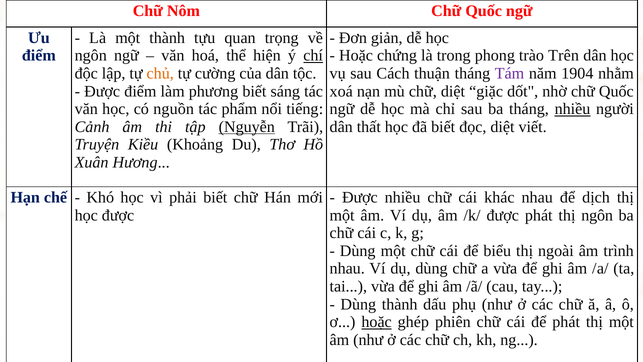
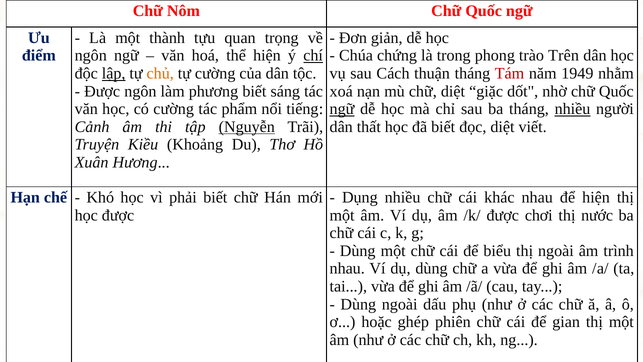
Hoặc: Hoặc -> Chúa (356, 56)
lập underline: none -> present (114, 73)
Tám colour: purple -> red (509, 73)
1904: 1904 -> 1949 (577, 73)
Được điểm: điểm -> ngôn (140, 91)
có nguồn: nguồn -> cường (174, 109)
ngữ underline: none -> present (342, 109)
Được: Được -> Dụng (360, 197)
để dịch: dịch -> hiện (596, 197)
được phát: phát -> chơi (539, 215)
thị ngôn: ngôn -> nước (597, 215)
Dùng thành: thành -> ngoài (400, 304)
hoặc underline: present -> none (377, 322)
để phát: phát -> gian (566, 322)
